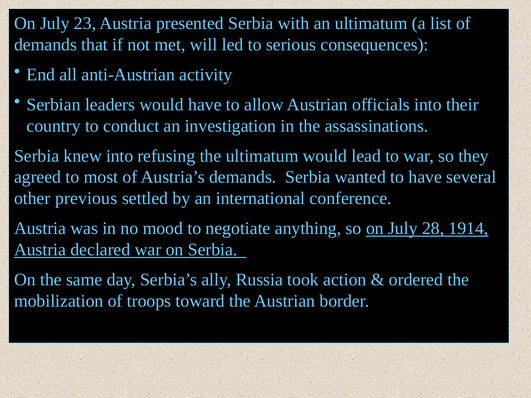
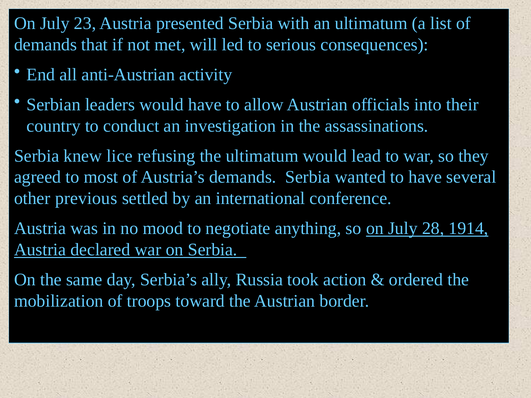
knew into: into -> lice (120, 156)
